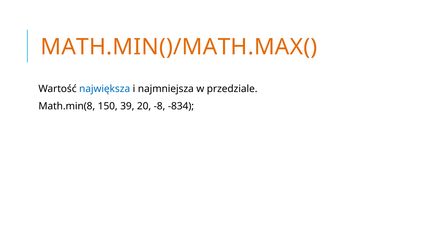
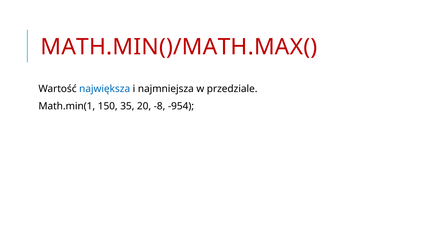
MATH.MIN()/MATH.MAX( colour: orange -> red (179, 47)
Math.min(8: Math.min(8 -> Math.min(1 (67, 106)
39: 39 -> 35 (127, 106)
-834: -834 -> -954 (181, 106)
